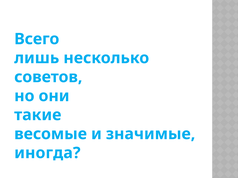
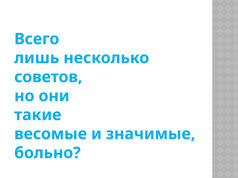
иногда: иногда -> больно (47, 153)
